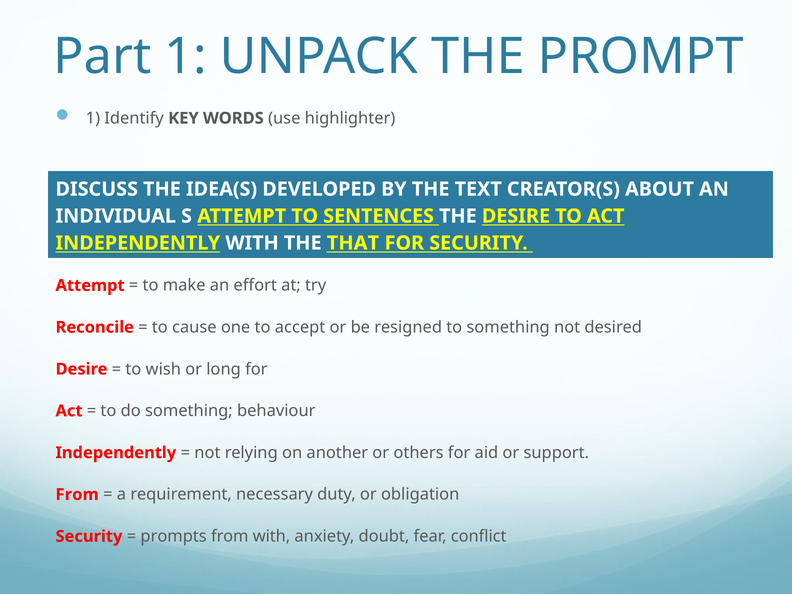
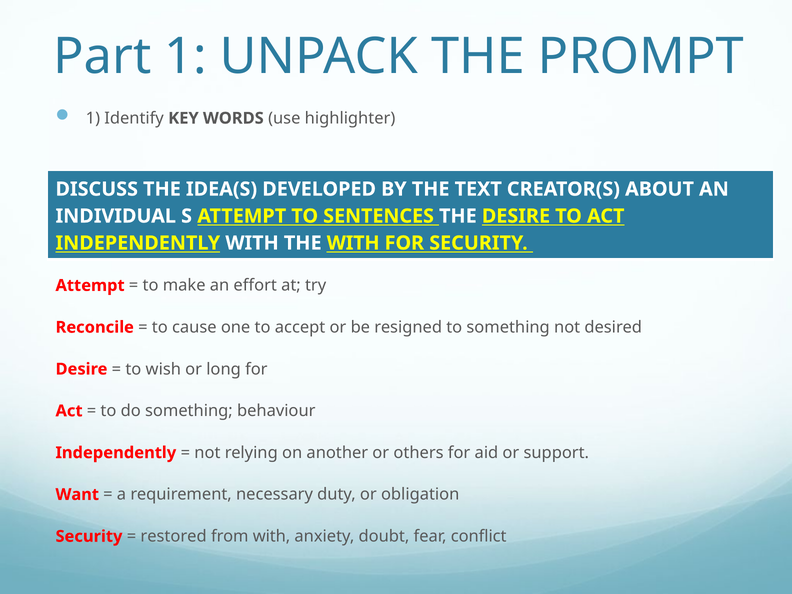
THAT: THAT -> WITH (353, 243)
From: From -> Want (77, 495)
prompts: prompts -> restored (174, 536)
